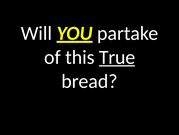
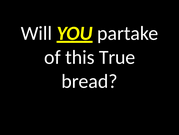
True underline: present -> none (117, 57)
